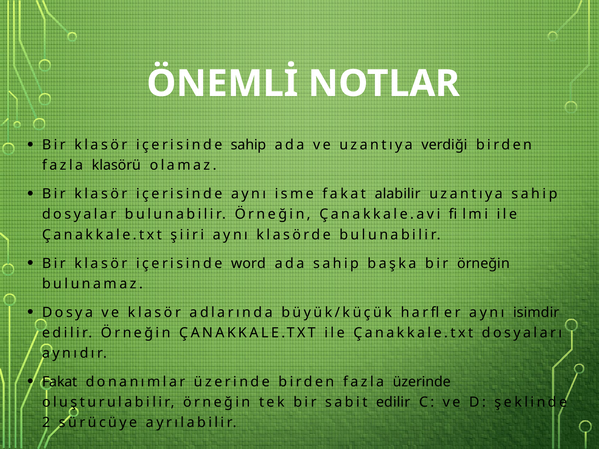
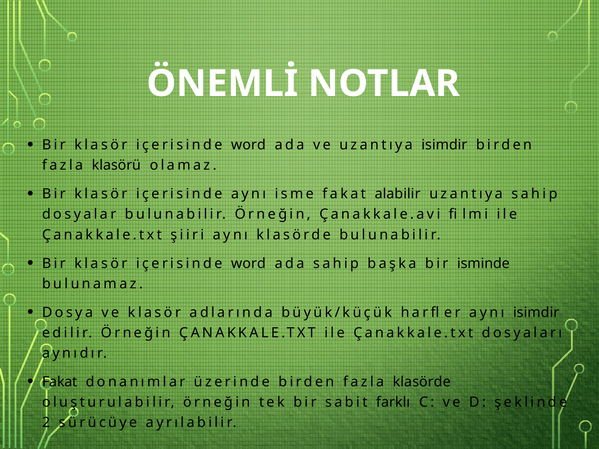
sahip: sahip -> word (248, 145)
uzantıya verdiği: verdiği -> isimdir (444, 145)
bir örneğin: örneğin -> isminde (483, 264)
fazla üzerinde: üzerinde -> klasörde (422, 382)
sabit edilir: edilir -> farklı (393, 402)
